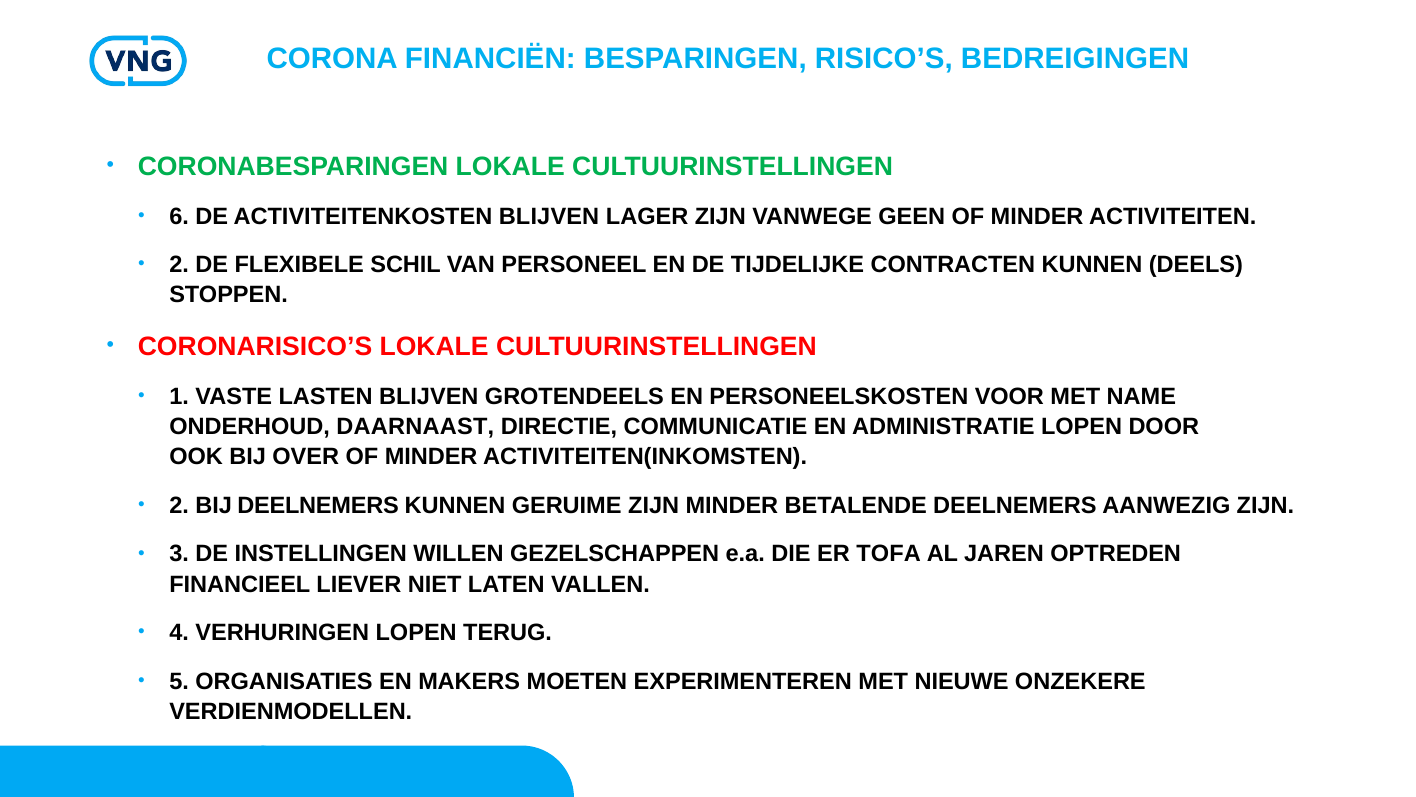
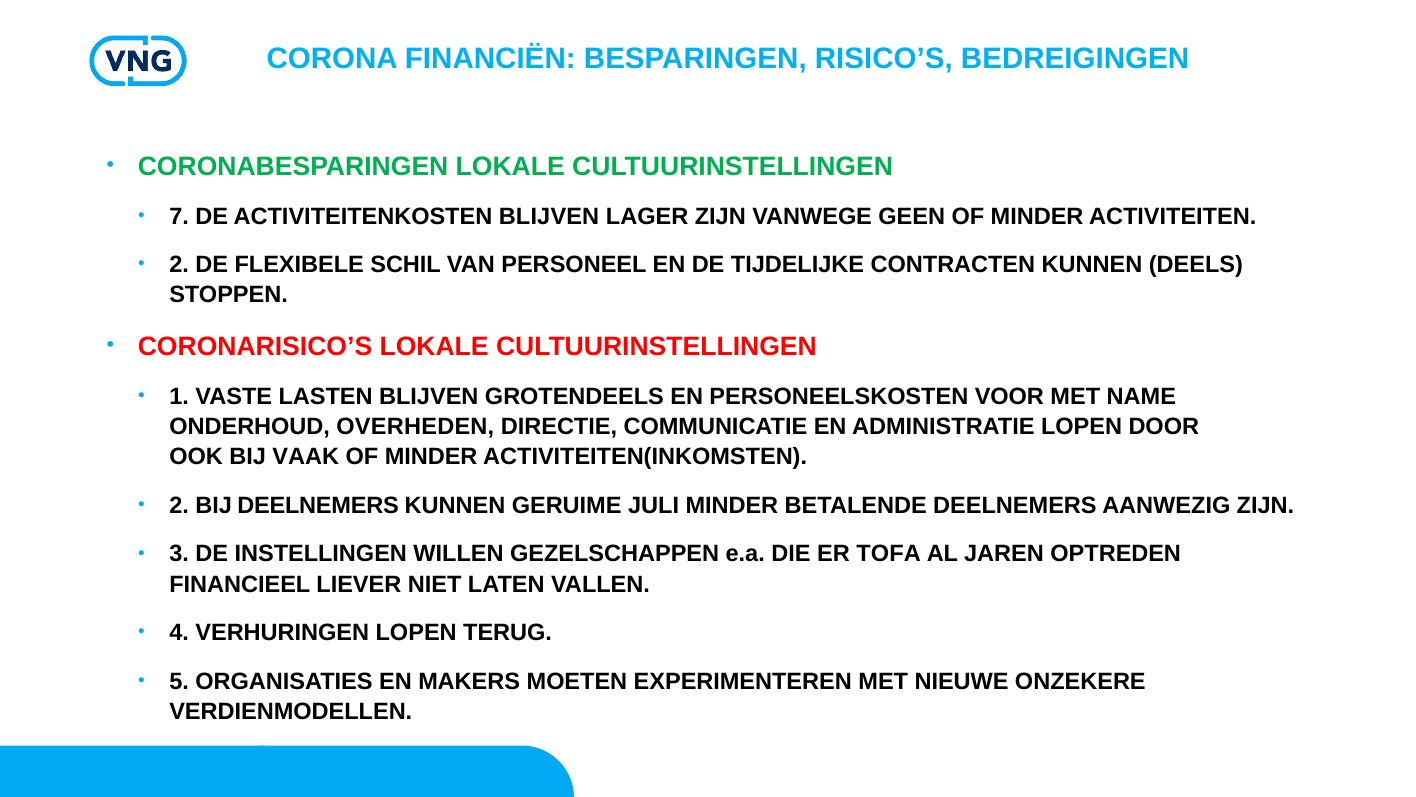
6: 6 -> 7 (179, 216)
DAARNAAST: DAARNAAST -> OVERHEDEN (415, 427)
OVER: OVER -> VAAK (306, 457)
GERUIME ZIJN: ZIJN -> JULI (654, 505)
